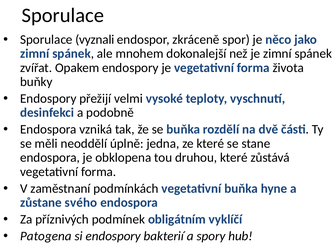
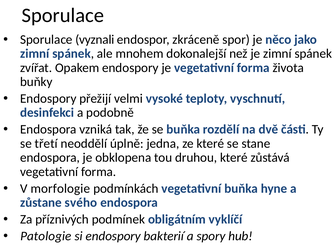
měli: měli -> třetí (46, 144)
zaměstnaní: zaměstnaní -> morfologie (60, 188)
Patogena: Patogena -> Patologie (46, 236)
